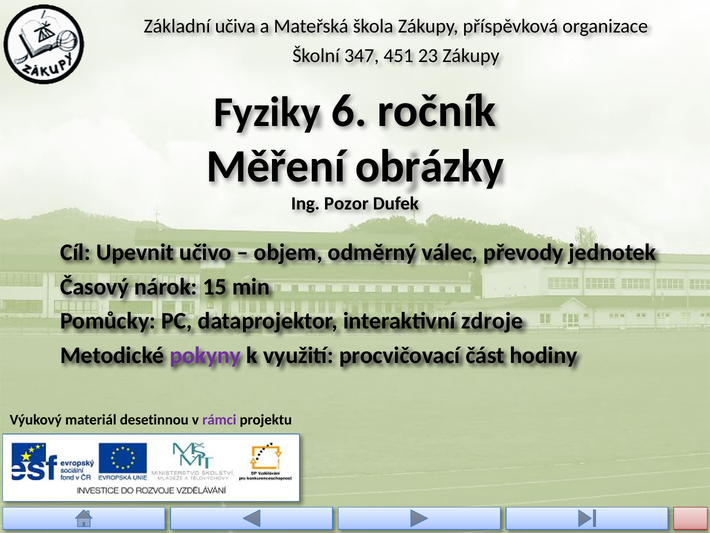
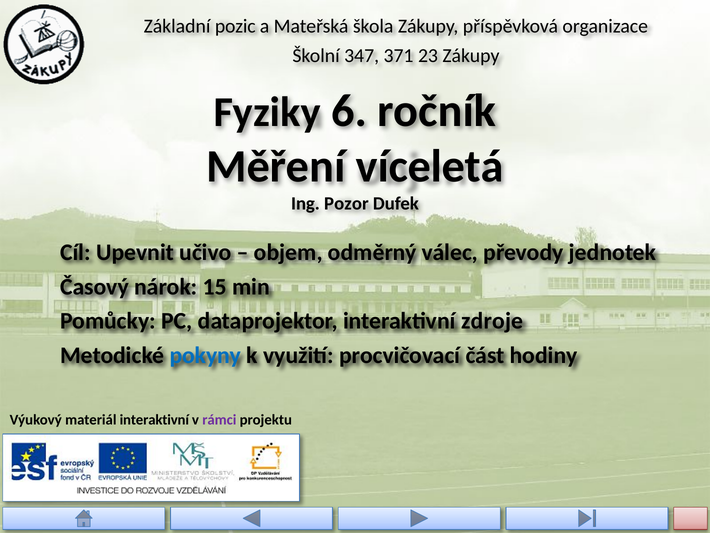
učiva: učiva -> pozic (235, 26)
451: 451 -> 371 (399, 56)
obrázky: obrázky -> víceletá (430, 166)
pokyny colour: purple -> blue (205, 355)
materiál desetinnou: desetinnou -> interaktivní (154, 419)
